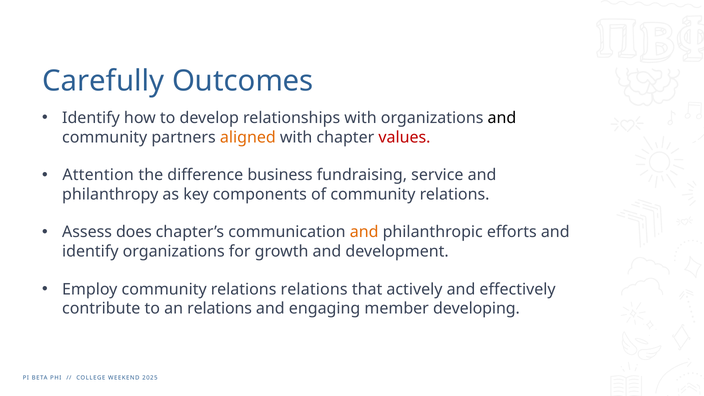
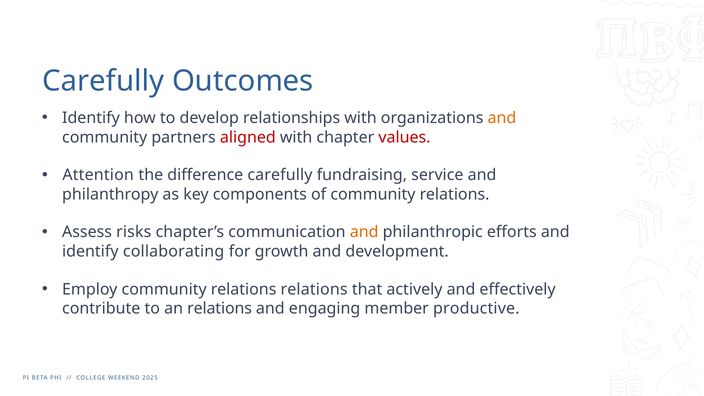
and colour: black -> orange (502, 118)
aligned colour: orange -> red (248, 137)
difference business: business -> carefully (280, 175)
does: does -> risks (134, 232)
identify organizations: organizations -> collaborating (174, 251)
developing: developing -> productive (476, 309)
